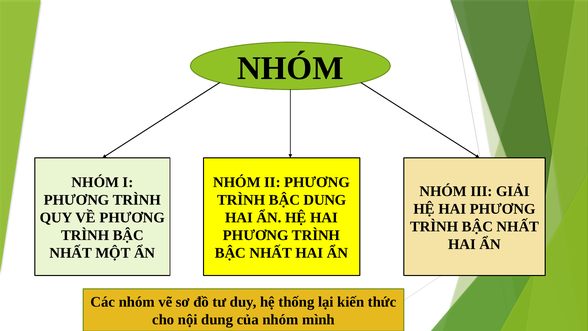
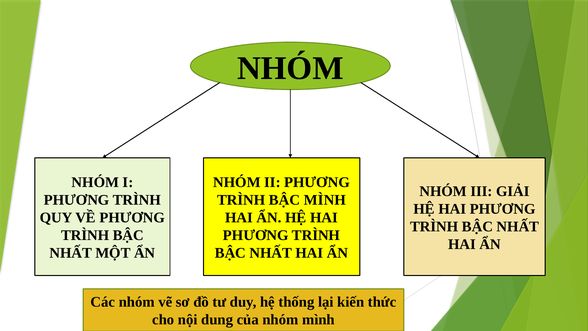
BẬC DUNG: DUNG -> MÌNH (325, 200)
